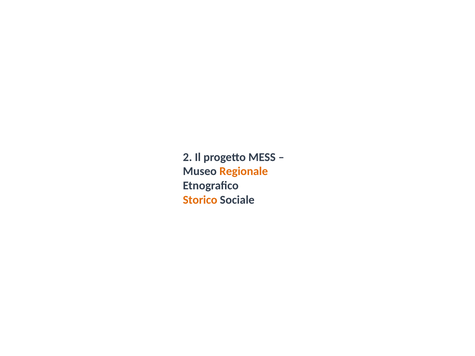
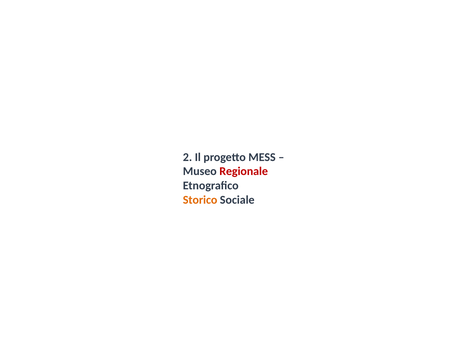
Regionale colour: orange -> red (244, 171)
